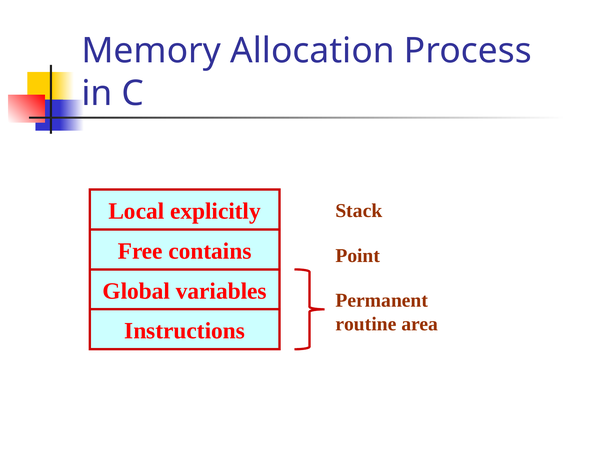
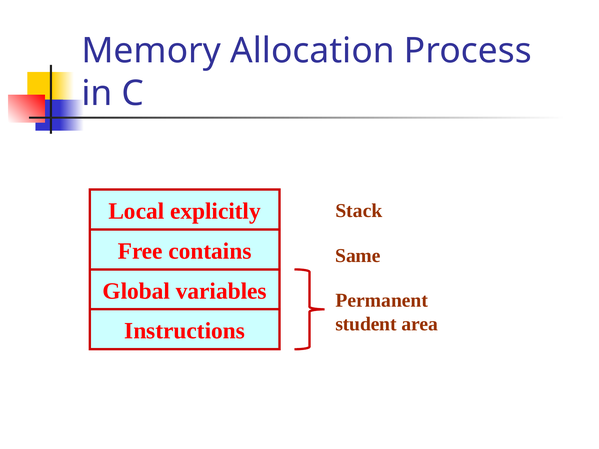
Point: Point -> Same (358, 256)
routine: routine -> student (366, 324)
